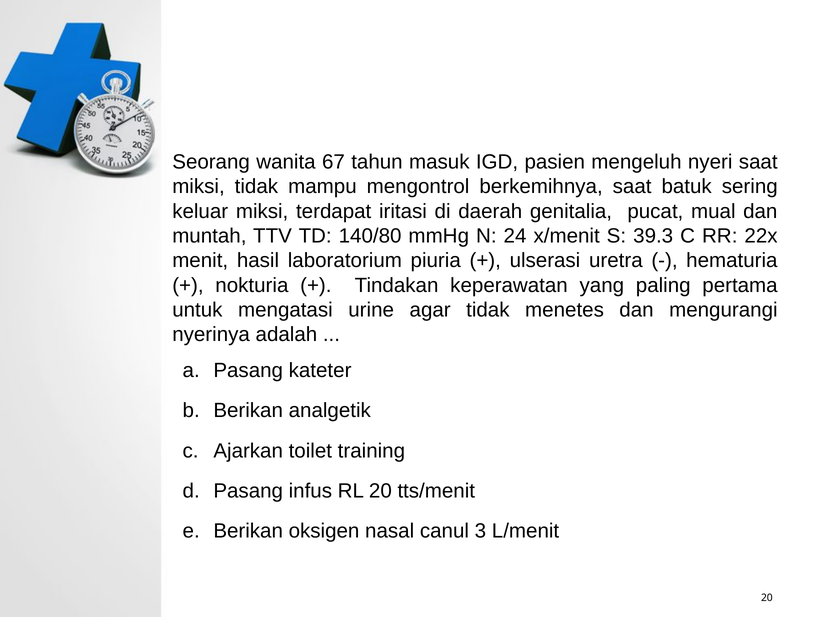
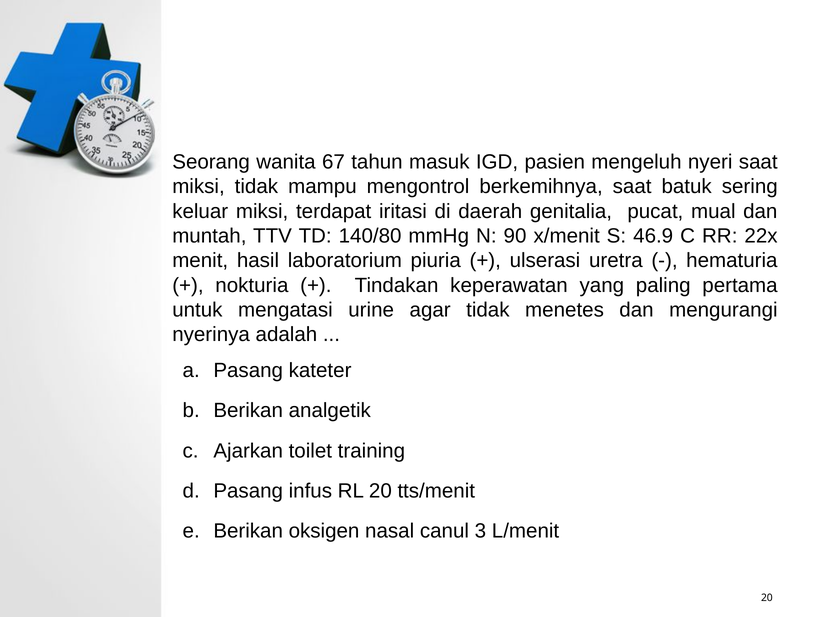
24: 24 -> 90 (515, 236)
39.3: 39.3 -> 46.9 (653, 236)
